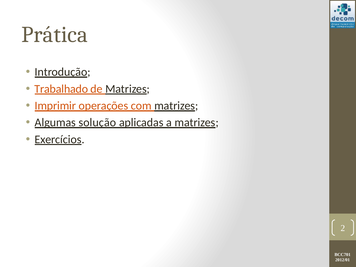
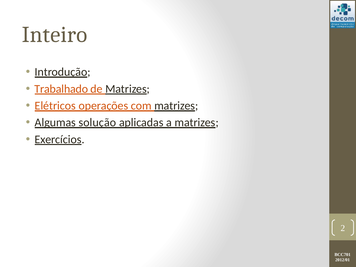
Prática: Prática -> Inteiro (55, 35)
Imprimir: Imprimir -> Elétricos (55, 106)
